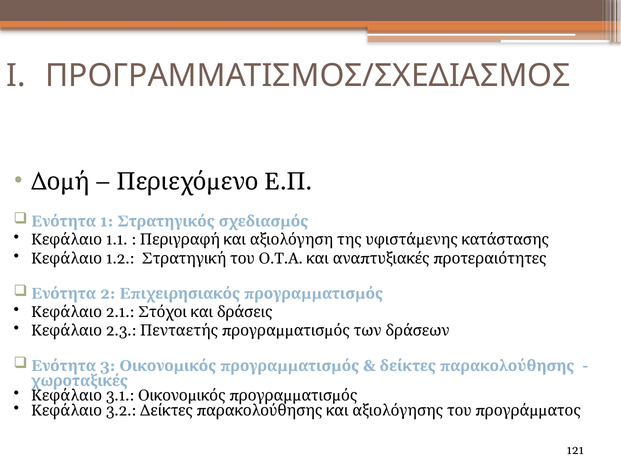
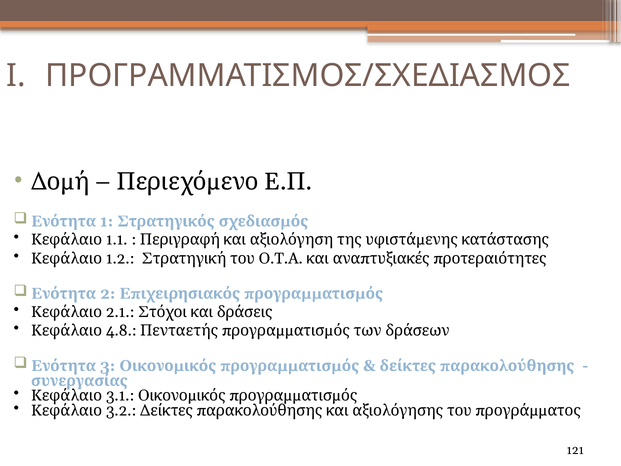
2.3: 2.3 -> 4.8 (121, 331)
χωροταξικές: χωροταξικές -> συνεργασίας (79, 381)
